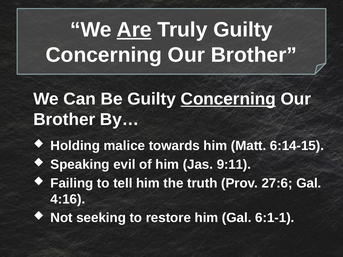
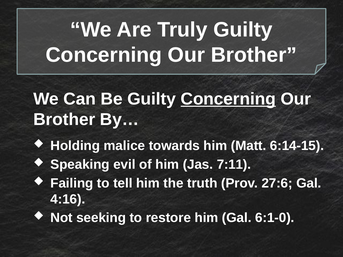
Are underline: present -> none (134, 30)
9:11: 9:11 -> 7:11 (234, 165)
6:1-1: 6:1-1 -> 6:1-0 (275, 218)
